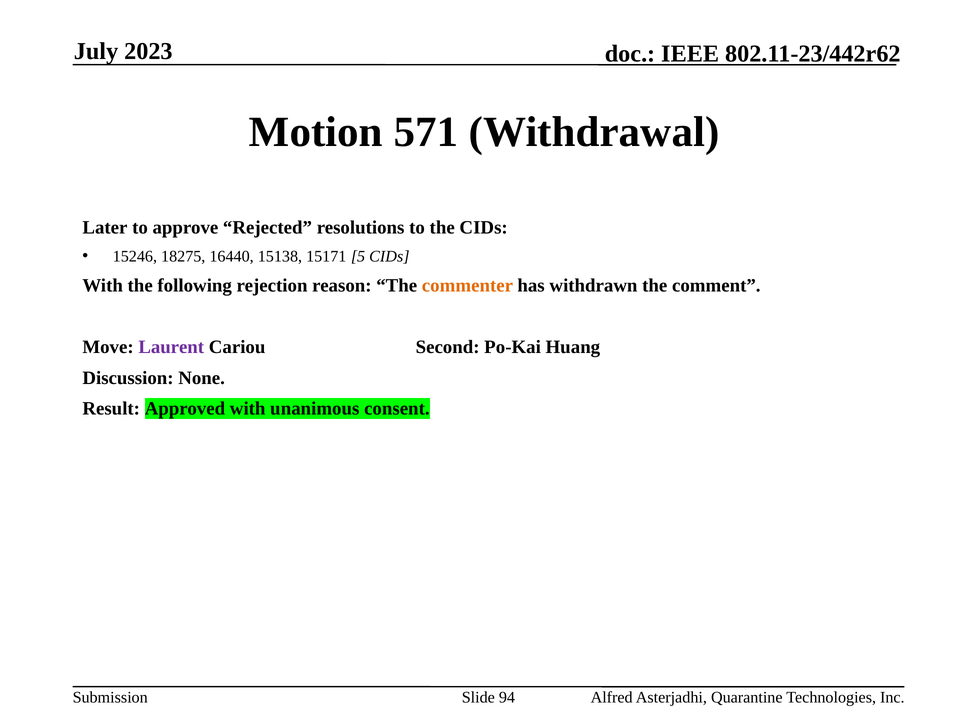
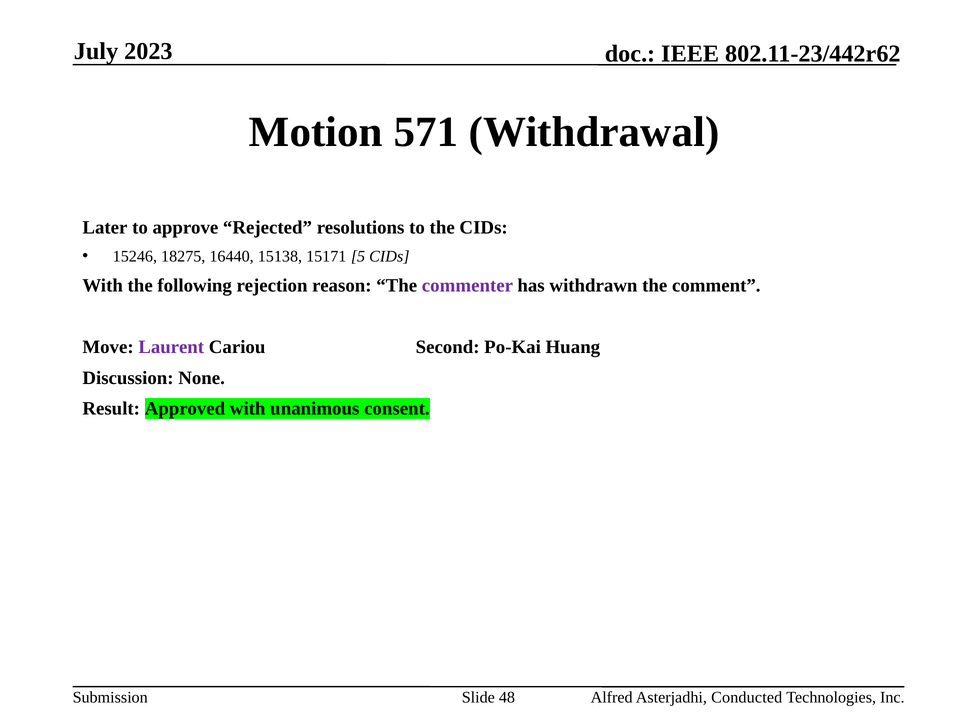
commenter colour: orange -> purple (467, 286)
94: 94 -> 48 (507, 697)
Quarantine: Quarantine -> Conducted (747, 697)
